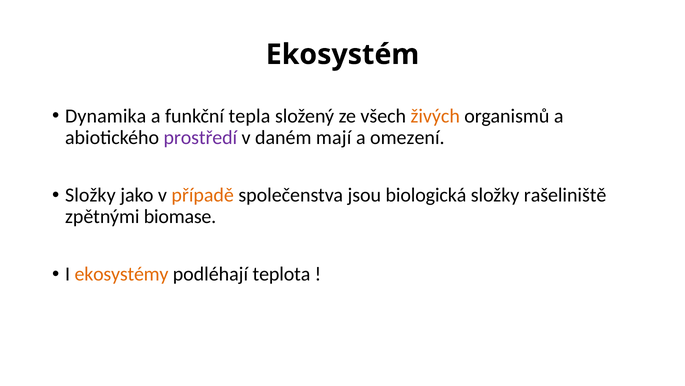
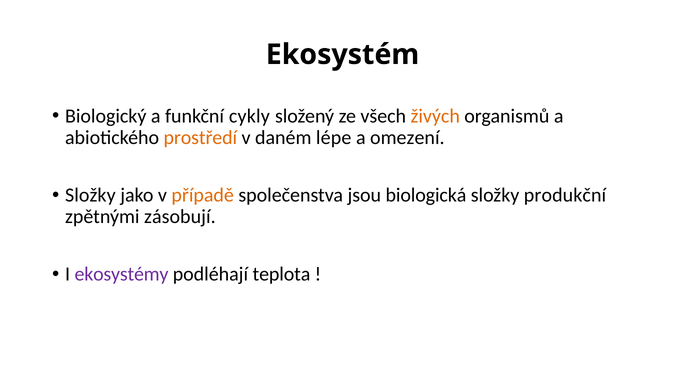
Dynamika: Dynamika -> Biologický (106, 116)
tepla: tepla -> cykly (249, 116)
prostředí colour: purple -> orange (200, 137)
mají: mají -> lépe (334, 137)
rašeliniště: rašeliniště -> produkční (565, 195)
biomase: biomase -> zásobují (180, 216)
ekosystémy colour: orange -> purple (122, 274)
